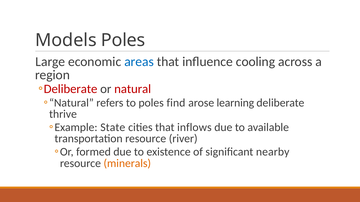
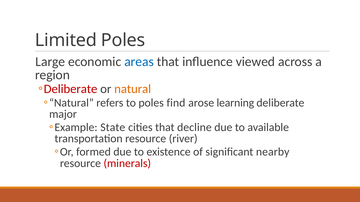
Models: Models -> Limited (66, 40)
cooling: cooling -> viewed (255, 62)
natural colour: red -> orange (133, 89)
thrive: thrive -> major (63, 114)
inflows: inflows -> decline (194, 128)
minerals colour: orange -> red (127, 164)
